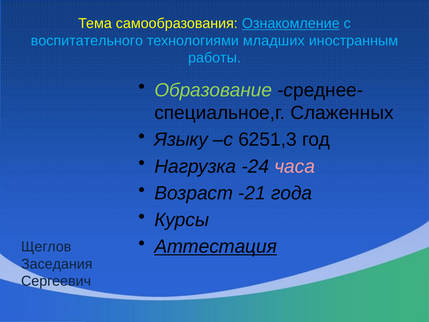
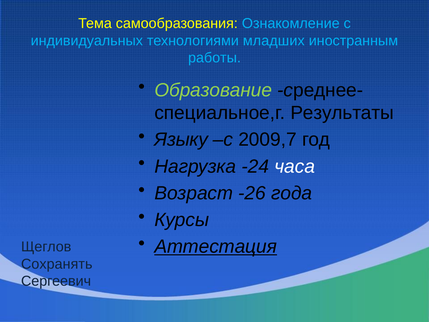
Ознакомление underline: present -> none (291, 24)
воспитательного: воспитательного -> индивидуальных (87, 41)
Слаженных: Слаженных -> Результаты (342, 113)
6251,3: 6251,3 -> 2009,7 (268, 140)
часа colour: pink -> white (295, 166)
-21: -21 -> -26 (252, 193)
Заседания: Заседания -> Сохранять (57, 264)
